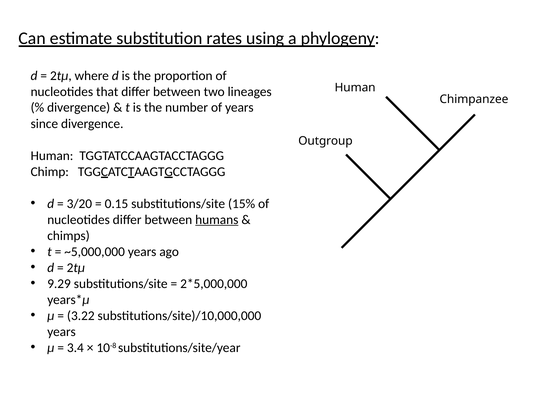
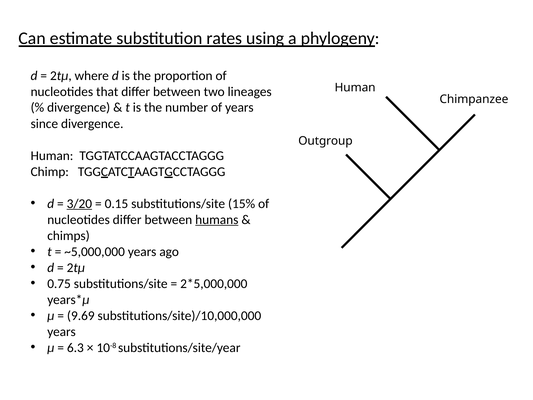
3/20 underline: none -> present (79, 203)
9.29: 9.29 -> 0.75 (59, 283)
3.22: 3.22 -> 9.69 (81, 315)
3.4: 3.4 -> 6.3 (75, 347)
